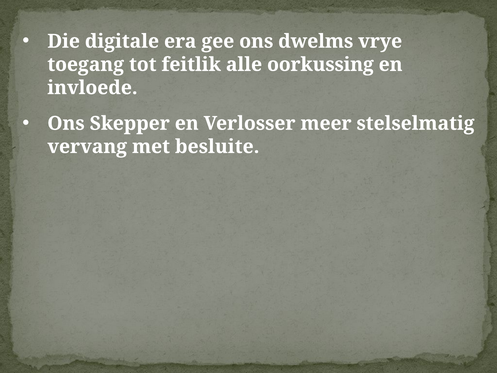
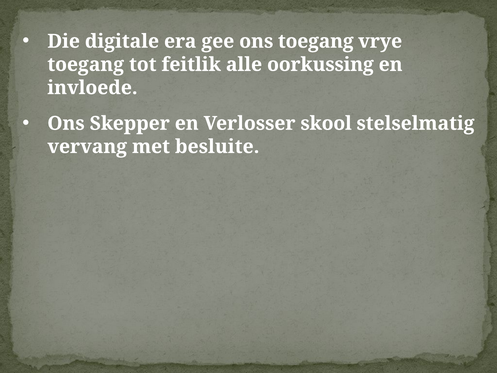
ons dwelms: dwelms -> toegang (316, 41)
meer: meer -> skool (326, 123)
